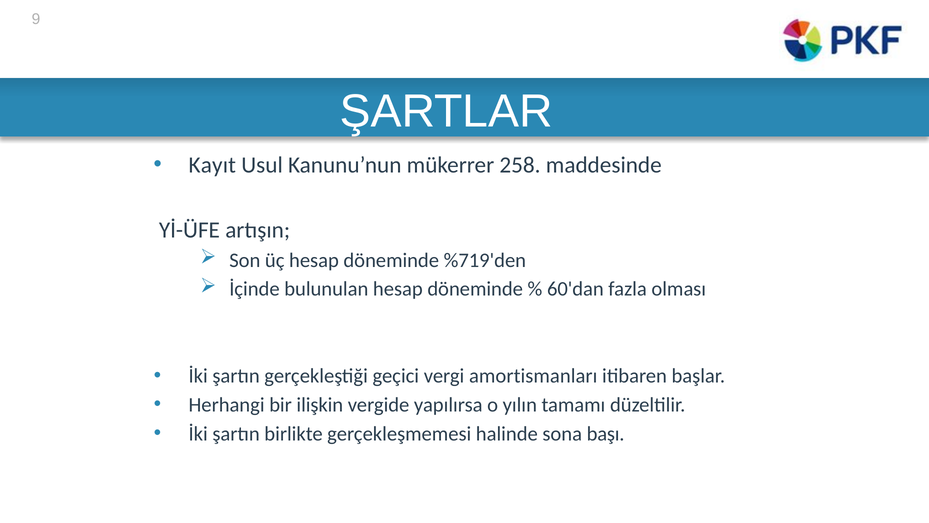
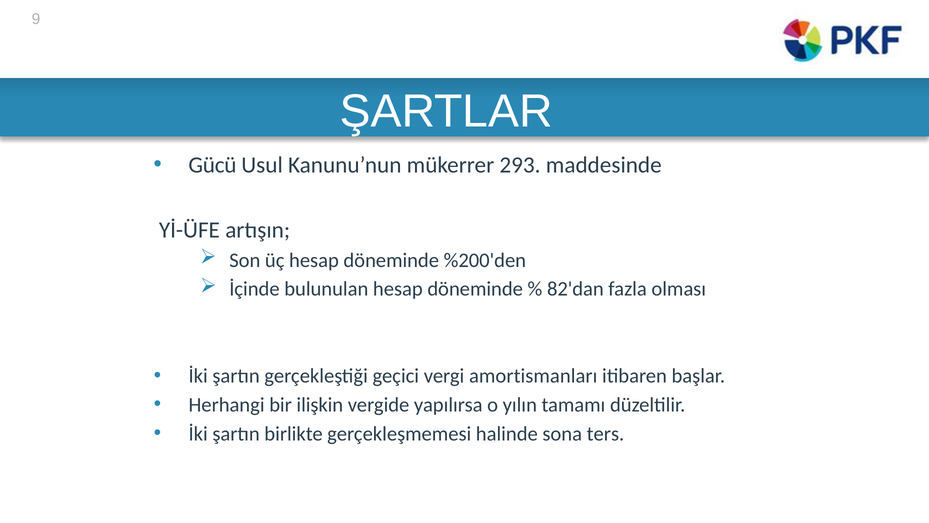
Kayıt: Kayıt -> Gücü (213, 165)
258: 258 -> 293 (520, 165)
%719'den: %719'den -> %200'den (485, 260)
60'dan: 60'dan -> 82'dan (575, 289)
başı: başı -> ters (605, 433)
